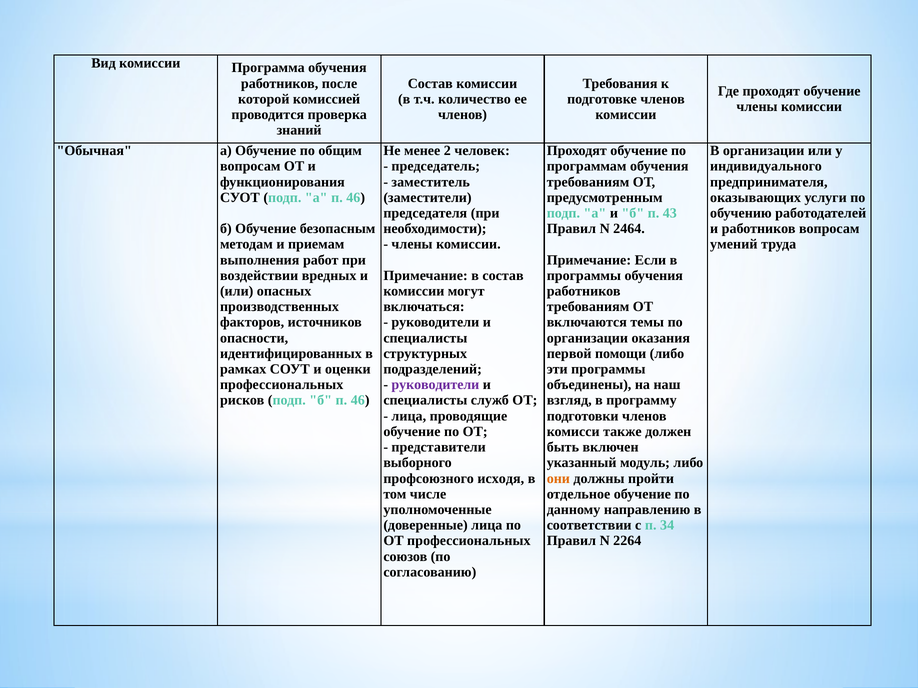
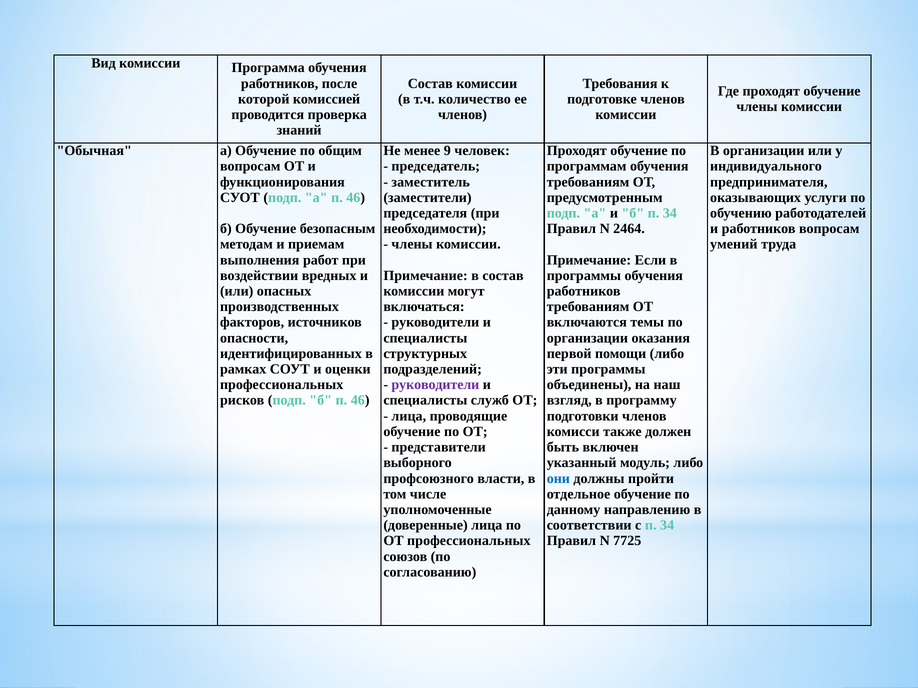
2: 2 -> 9 (447, 151)
б п 43: 43 -> 34 (670, 213)
исходя: исходя -> власти (501, 479)
они colour: orange -> blue (558, 479)
2264: 2264 -> 7725 (627, 541)
